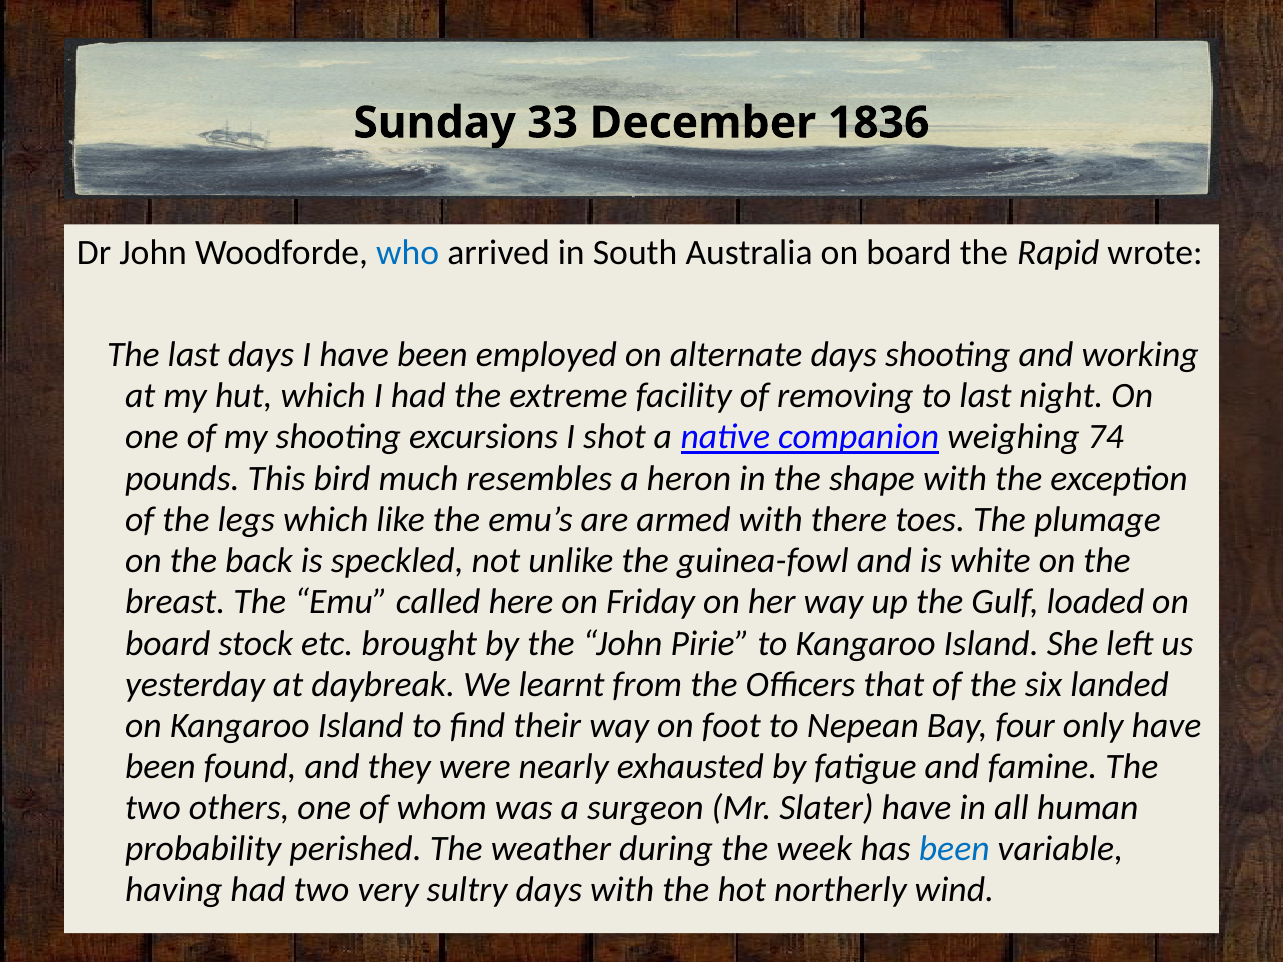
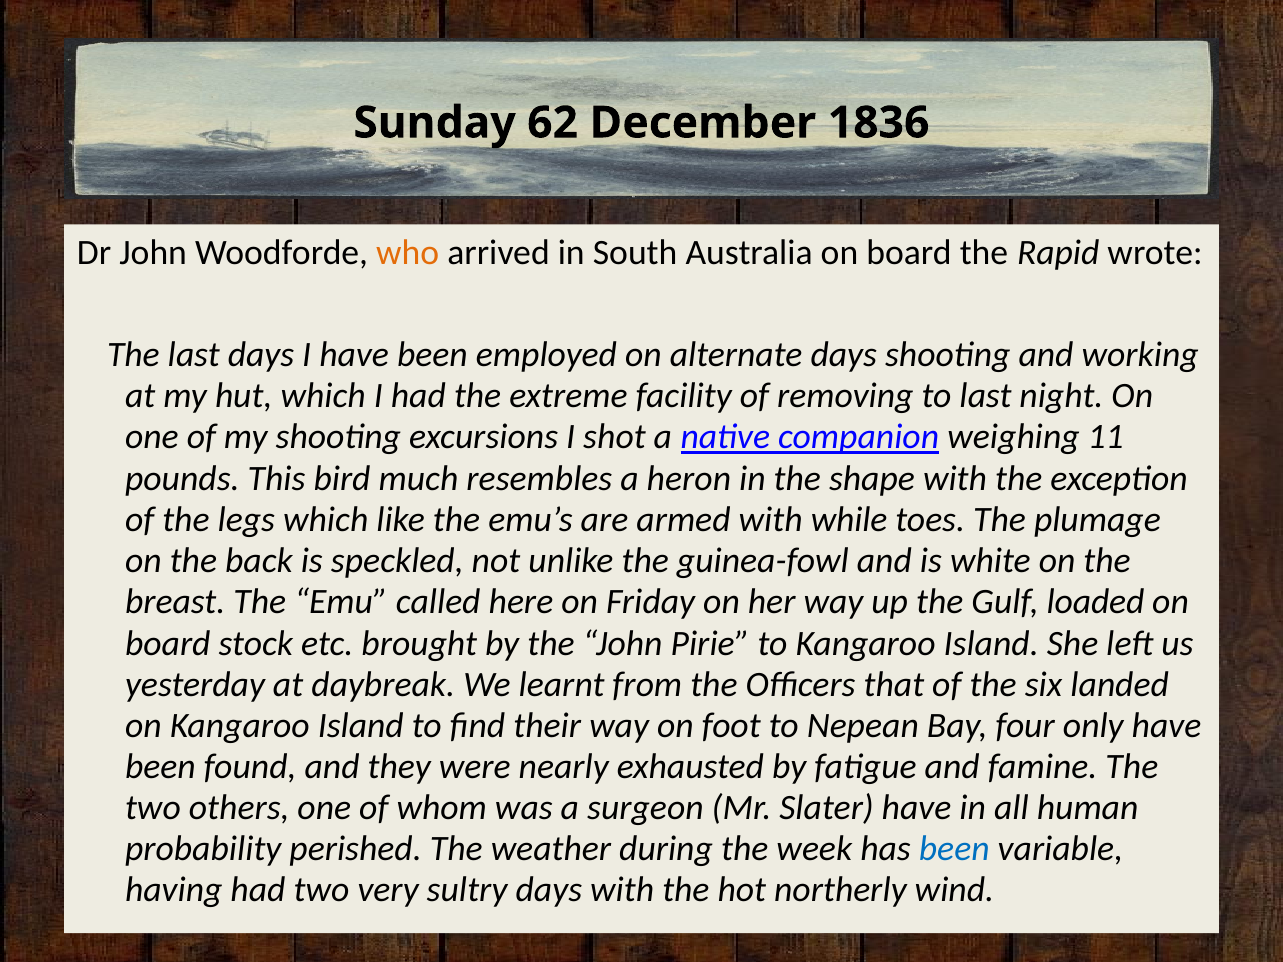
33: 33 -> 62 (553, 123)
who colour: blue -> orange (408, 253)
74: 74 -> 11 (1106, 437)
there: there -> while (849, 520)
